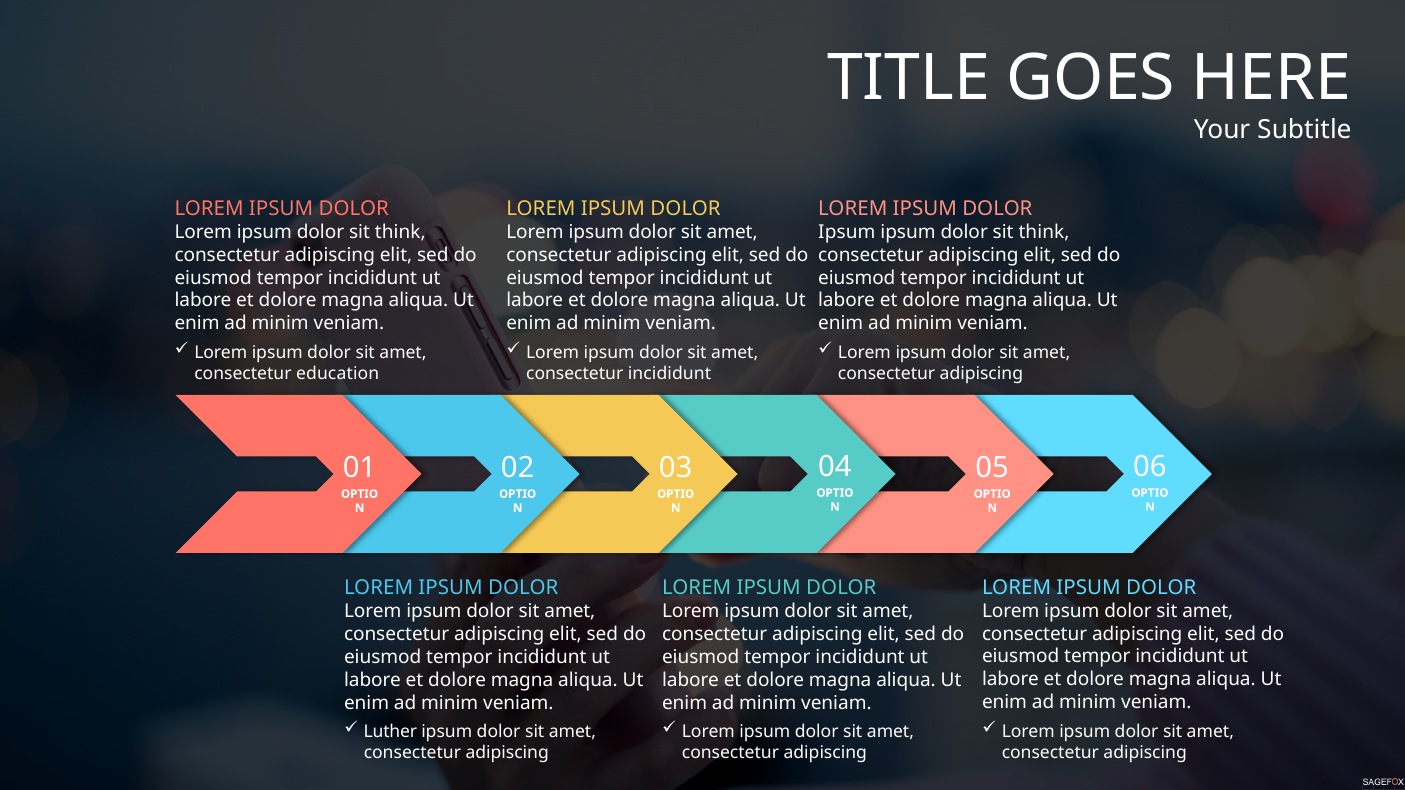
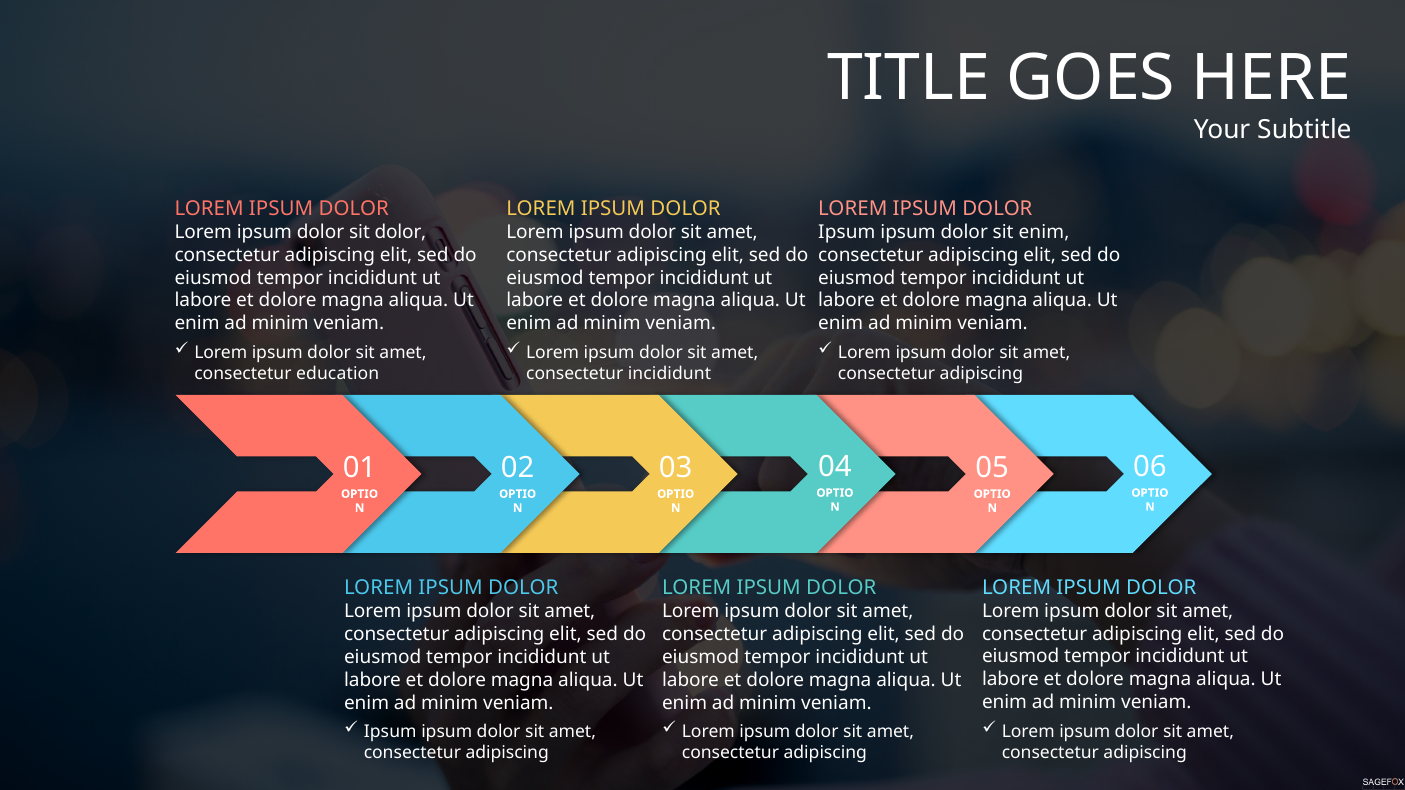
think: think -> dolor (400, 232)
think: think -> enim (1044, 232)
Luther: Luther -> Ipsum (390, 732)
